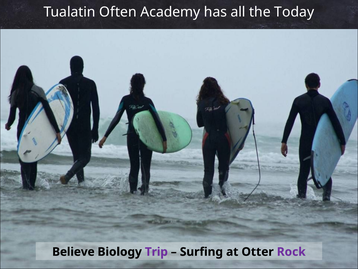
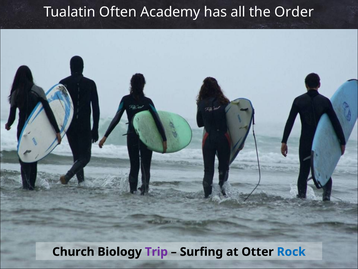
Today: Today -> Order (294, 12)
Believe: Believe -> Church (73, 251)
Rock colour: purple -> blue (291, 251)
